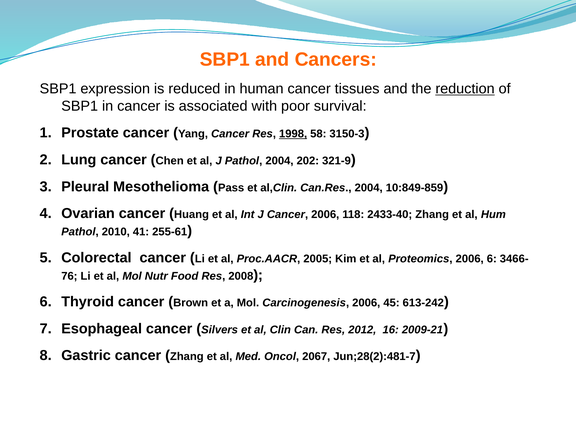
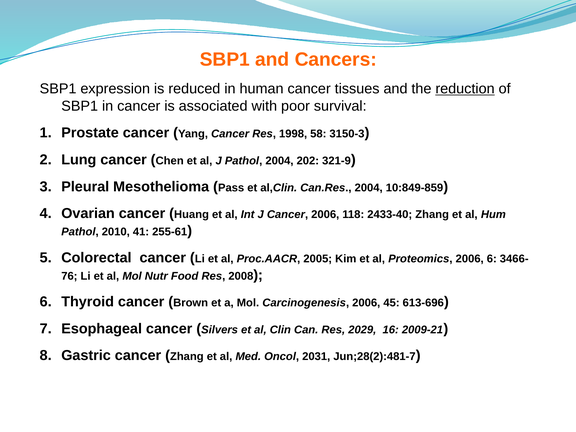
1998 underline: present -> none (293, 134)
613-242: 613-242 -> 613-696 (423, 303)
2012: 2012 -> 2029 (362, 330)
2067: 2067 -> 2031 (316, 357)
